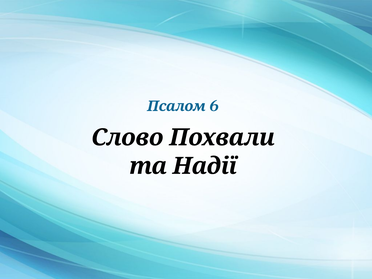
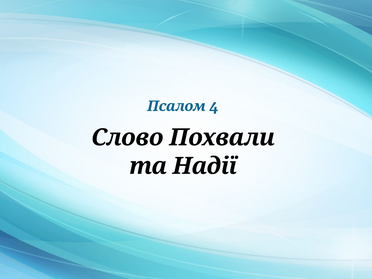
6: 6 -> 4 (214, 106)
